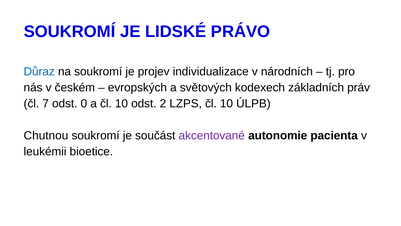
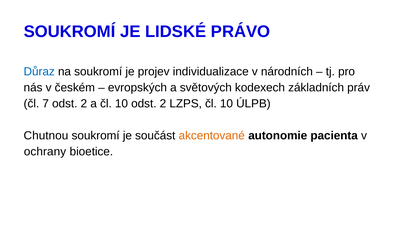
7 odst 0: 0 -> 2 (84, 103)
akcentované colour: purple -> orange (212, 135)
leukémii: leukémii -> ochrany (45, 151)
